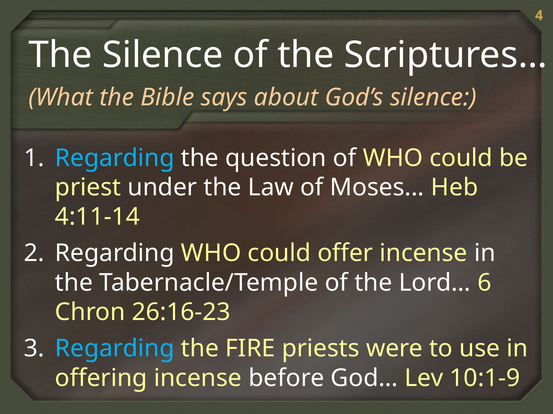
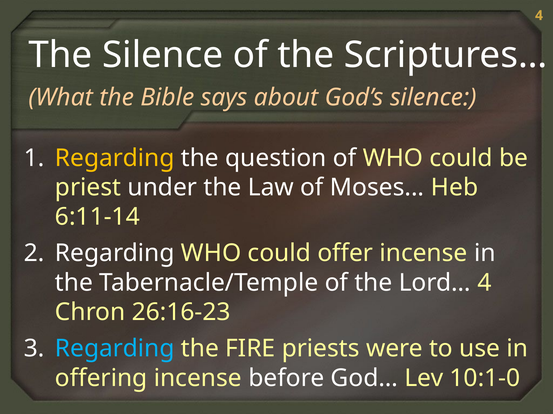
Regarding colour: light blue -> yellow (115, 158)
4:11-14: 4:11-14 -> 6:11-14 (97, 217)
Lord… 6: 6 -> 4 (484, 283)
10:1-9: 10:1-9 -> 10:1-0 (485, 379)
